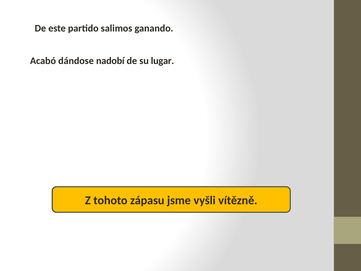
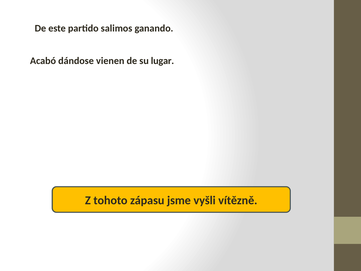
nadobí: nadobí -> vienen (110, 61)
